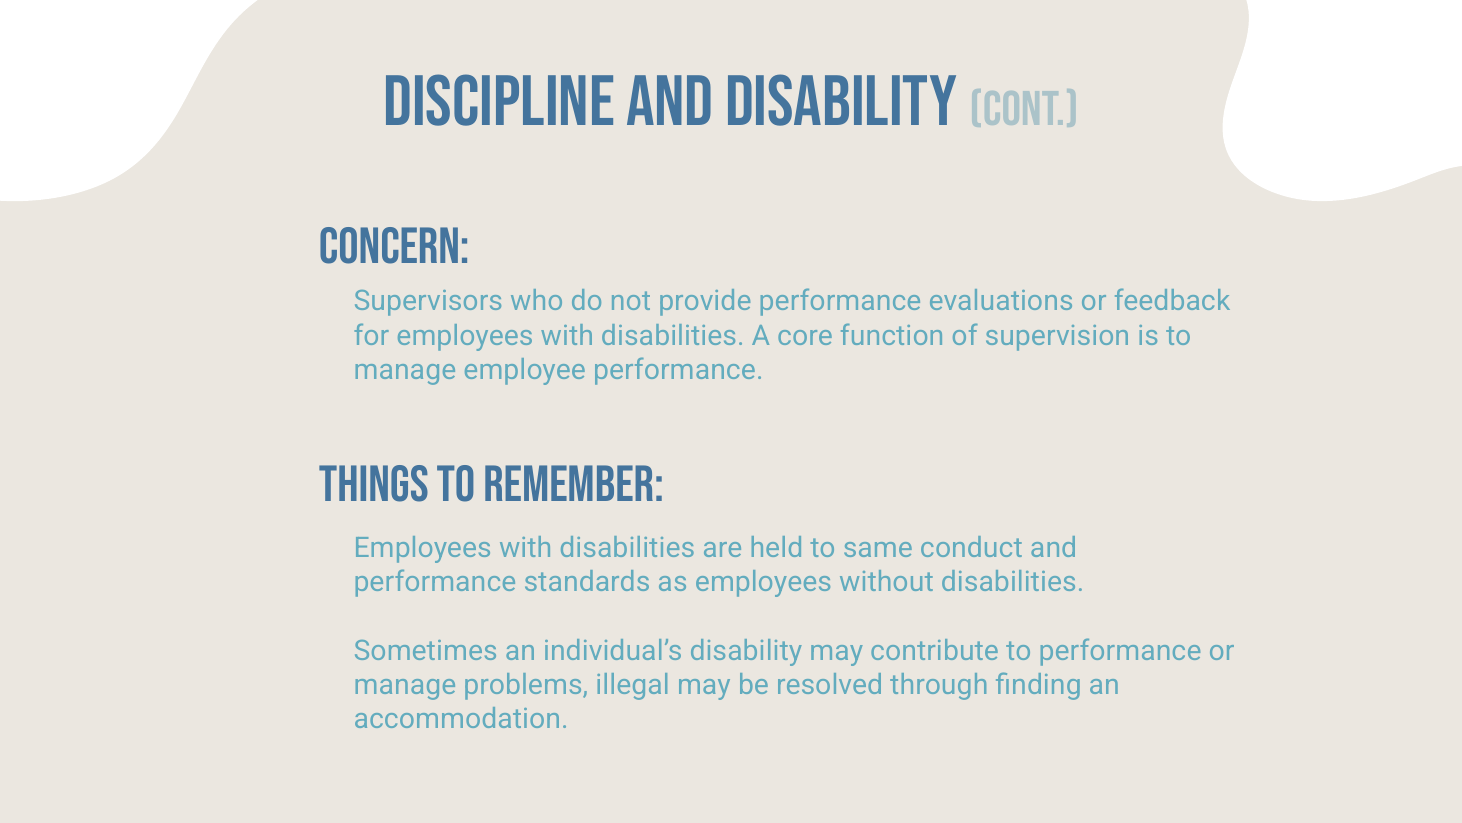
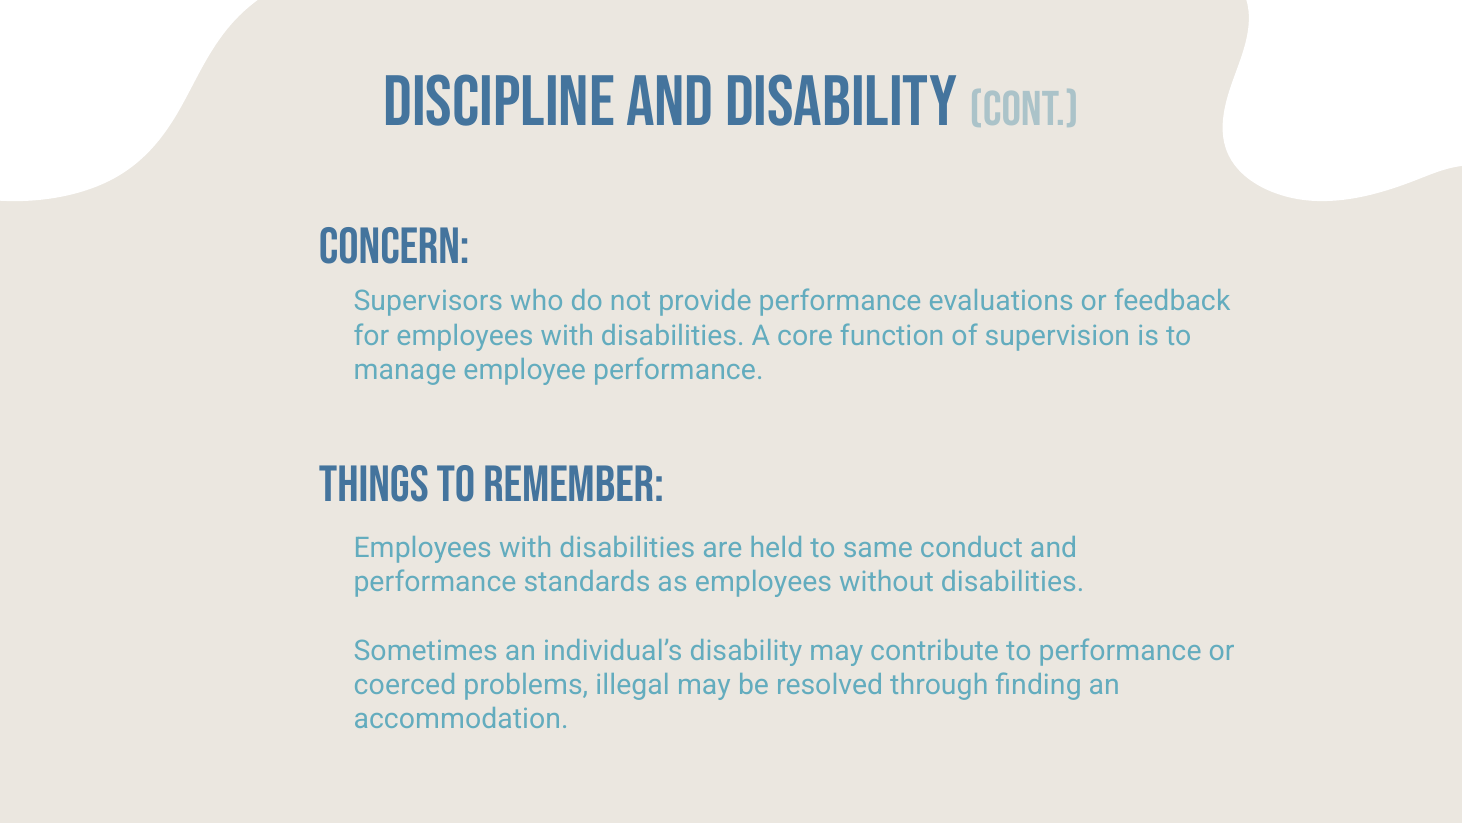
manage: manage -> coerced (405, 684)
